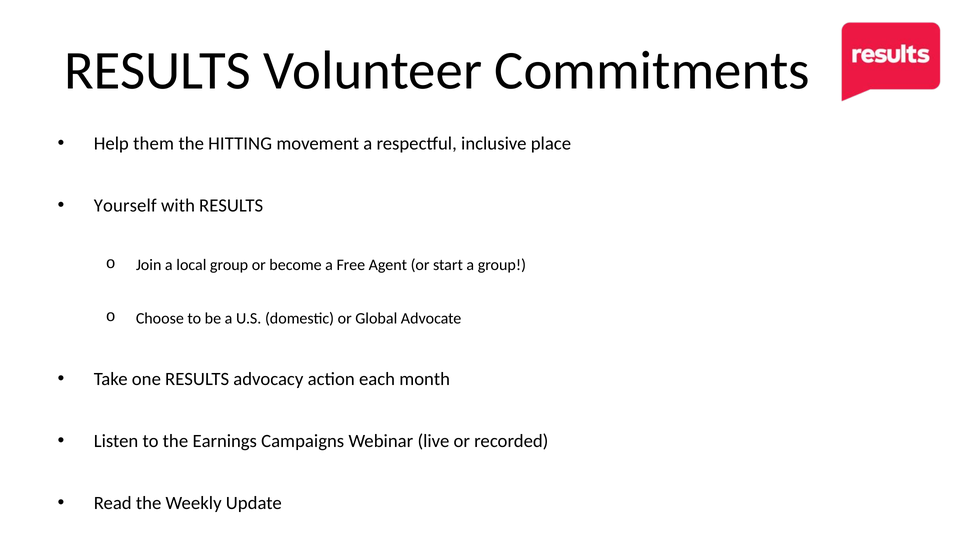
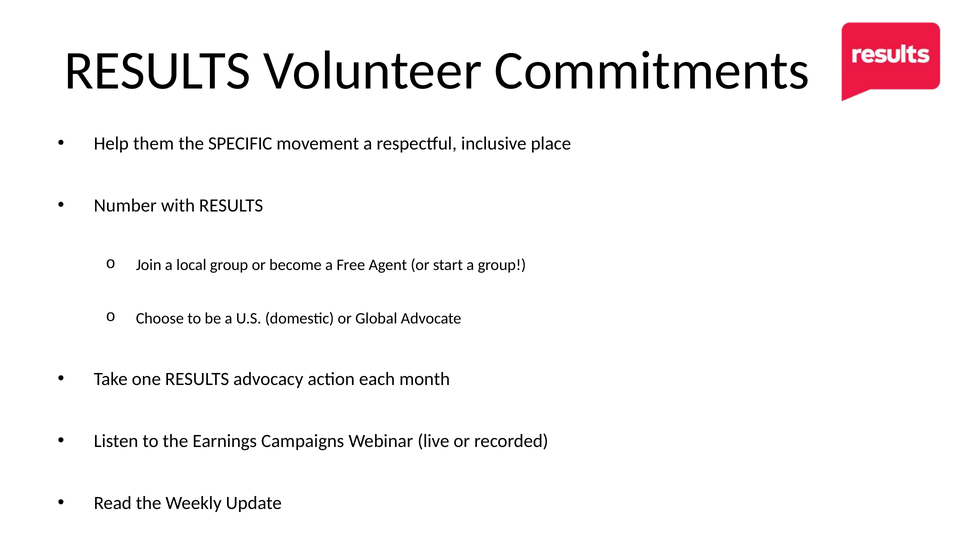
HITTING: HITTING -> SPECIFIC (240, 144)
Yourself: Yourself -> Number (125, 206)
